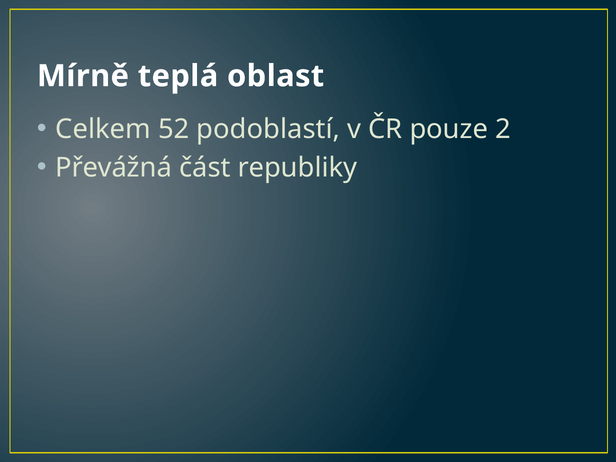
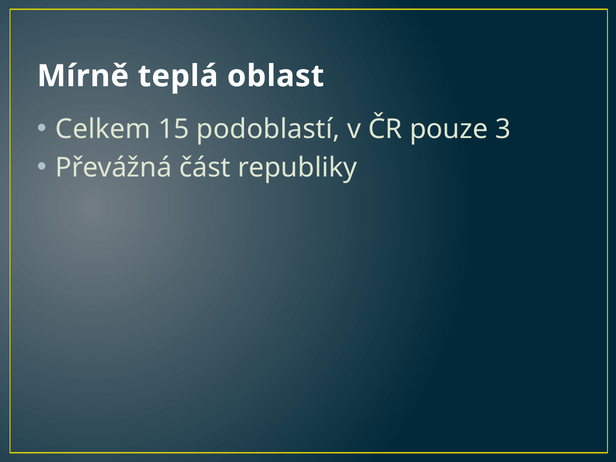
52: 52 -> 15 (174, 129)
2: 2 -> 3 (503, 129)
